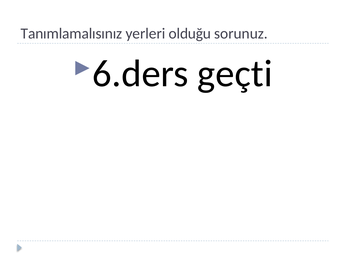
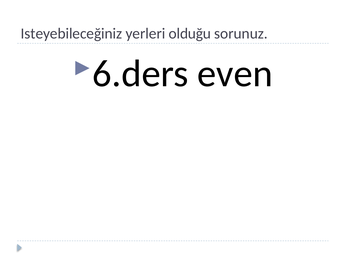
Tanımlamalısınız: Tanımlamalısınız -> Isteyebileceğiniz (71, 33)
geçti: geçti -> even (235, 74)
